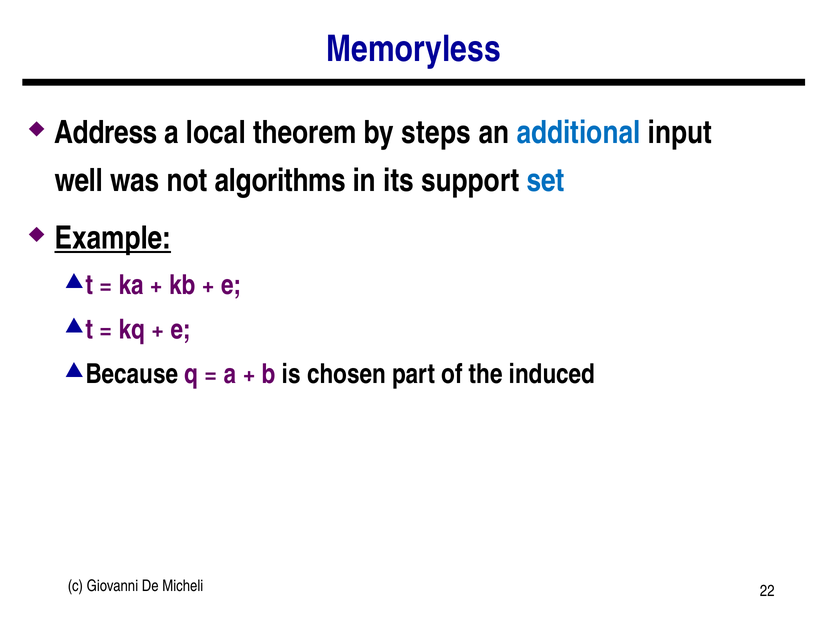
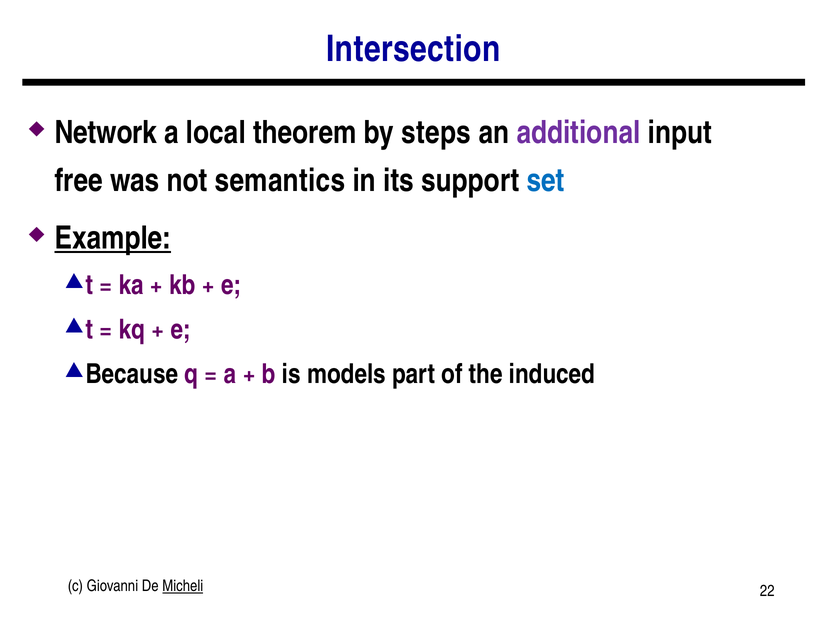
Memoryless: Memoryless -> Intersection (413, 49)
Address: Address -> Network (106, 133)
additional colour: blue -> purple (579, 133)
well: well -> free (79, 181)
algorithms: algorithms -> semantics (280, 181)
chosen: chosen -> models (346, 374)
Micheli underline: none -> present (183, 586)
